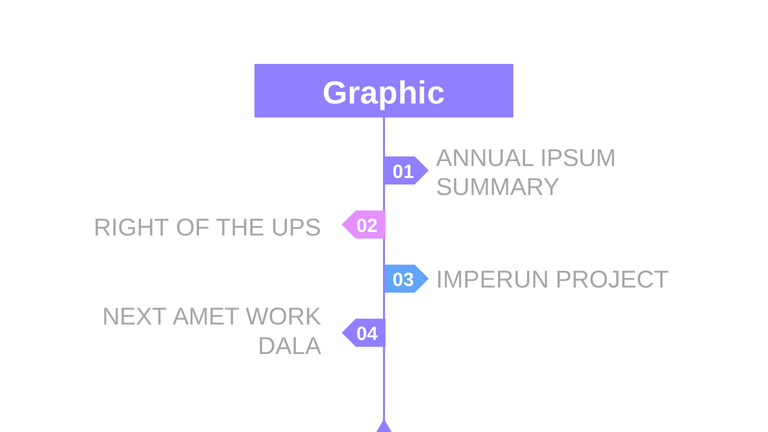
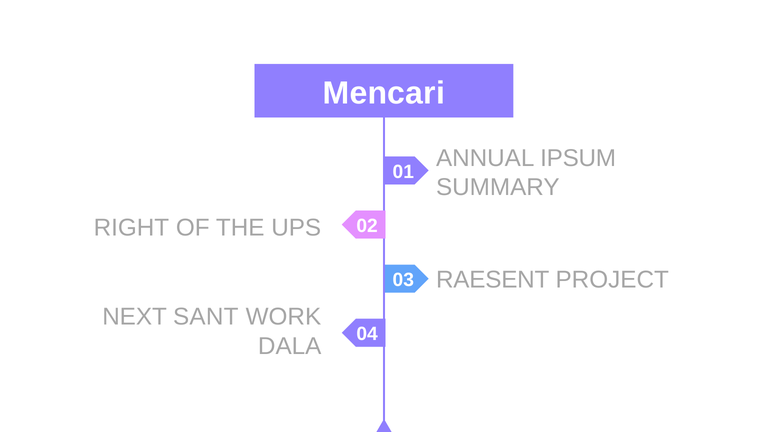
Graphic: Graphic -> Mencari (384, 93)
IMPERUN: IMPERUN -> RAESENT (493, 280)
AMET: AMET -> SANT (206, 317)
